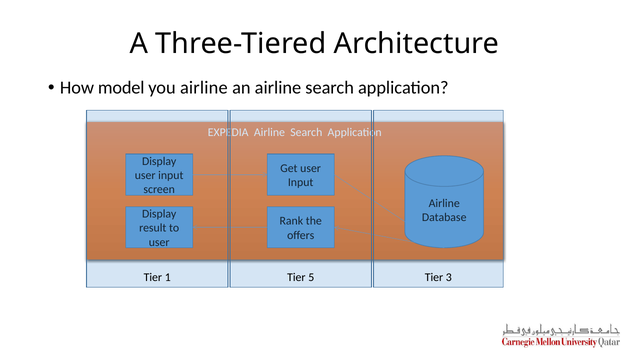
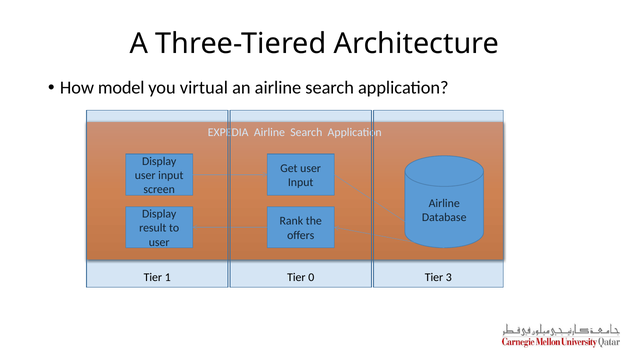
you airline: airline -> virtual (204, 88)
5: 5 -> 0 (311, 277)
